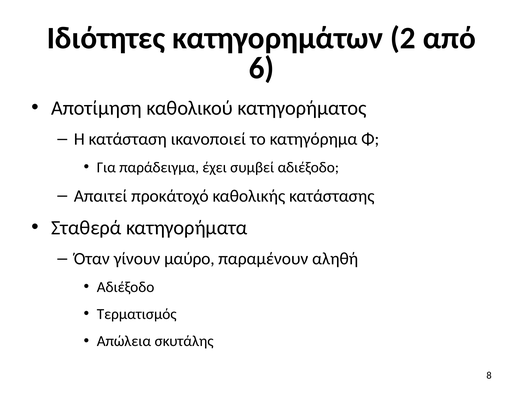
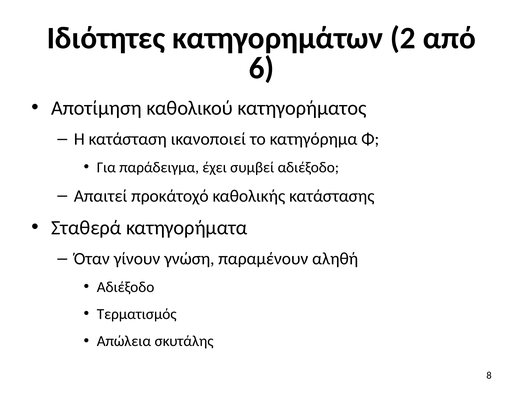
μαύρο: μαύρο -> γνώση (189, 258)
